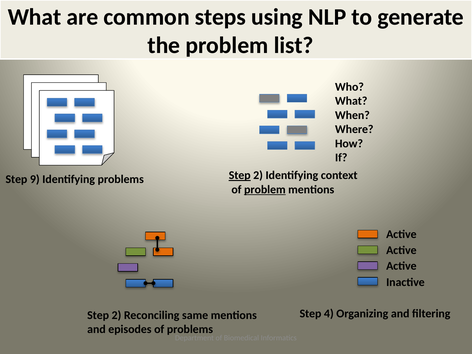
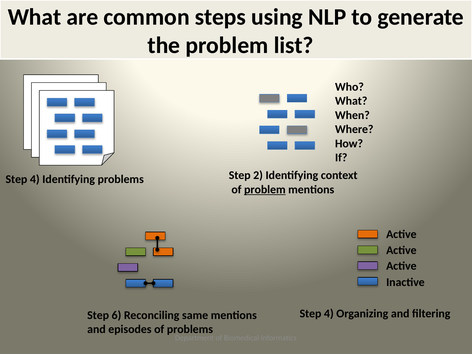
Step underline: present -> none (240, 175)
9: 9 -> 4 (35, 179)
2: 2 -> 6 (116, 315)
